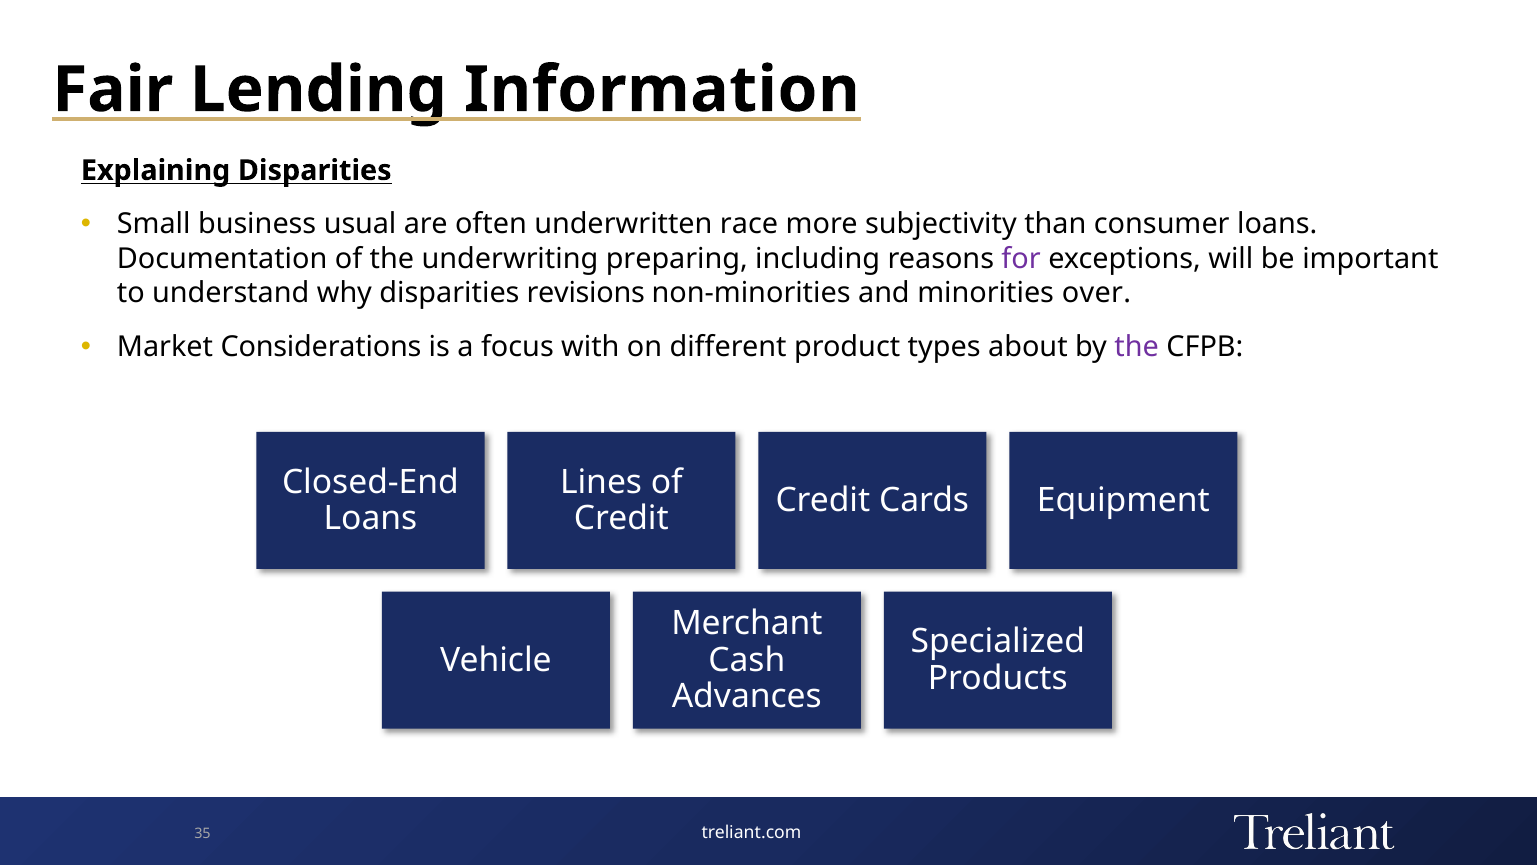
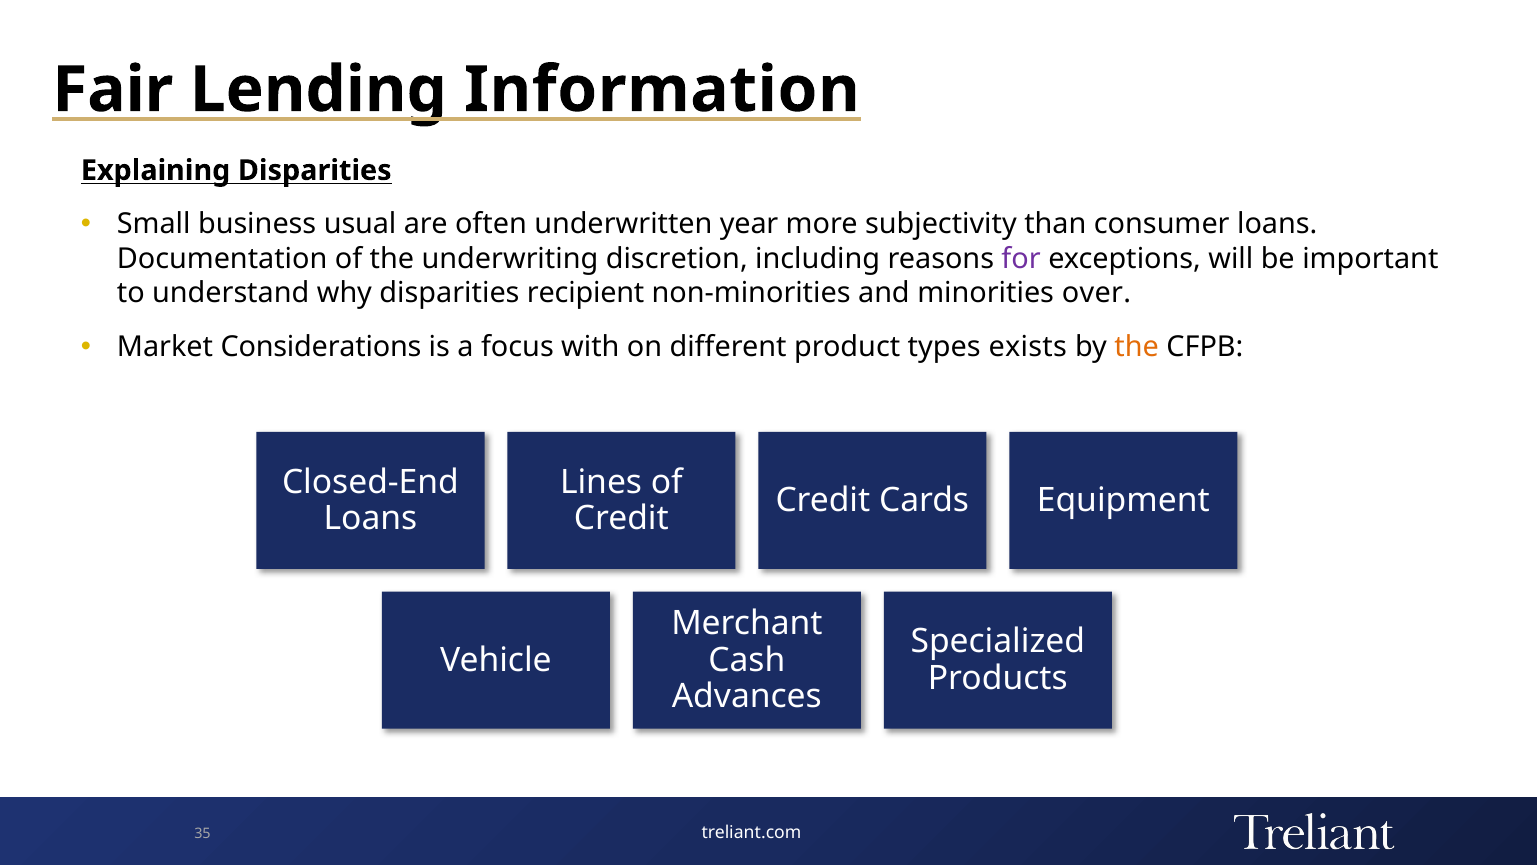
race: race -> year (749, 224)
preparing: preparing -> discretion (677, 259)
revisions: revisions -> recipient (586, 293)
about: about -> exists (1028, 347)
the colour: purple -> orange (1137, 347)
